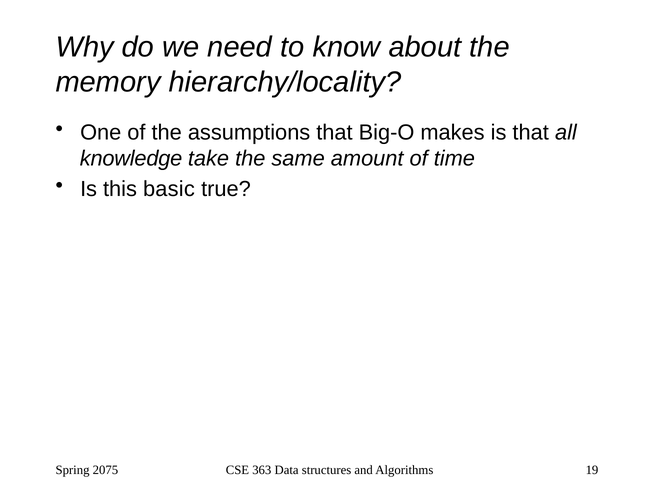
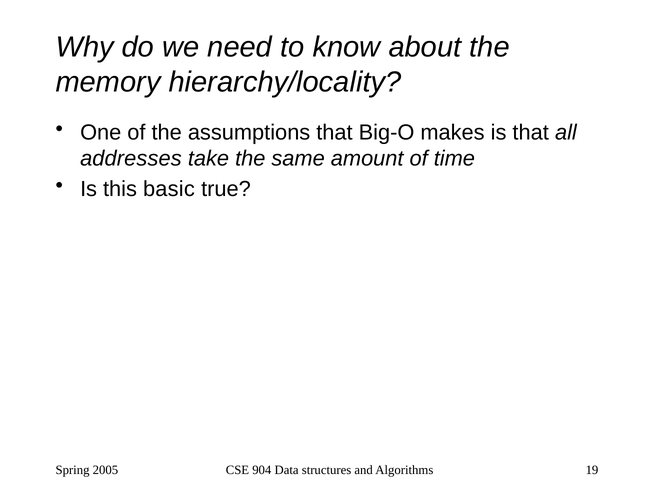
knowledge: knowledge -> addresses (131, 158)
2075: 2075 -> 2005 (105, 470)
363: 363 -> 904 (262, 470)
